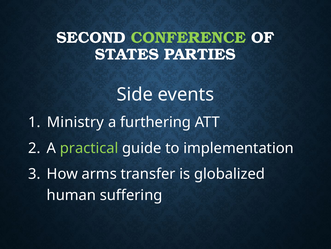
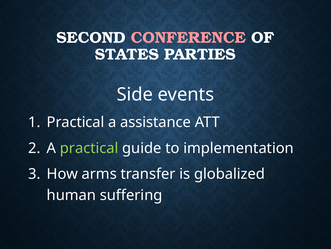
CONFERENCE colour: light green -> pink (188, 38)
Ministry: Ministry -> Practical (76, 122)
furthering: furthering -> assistance (156, 122)
